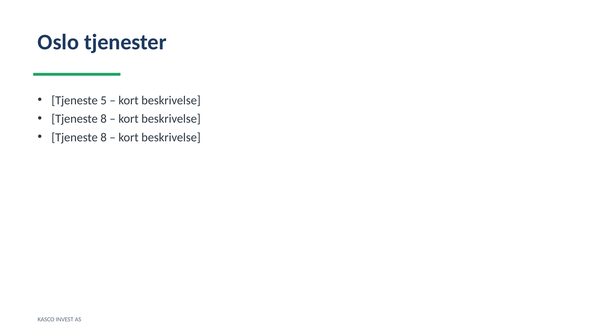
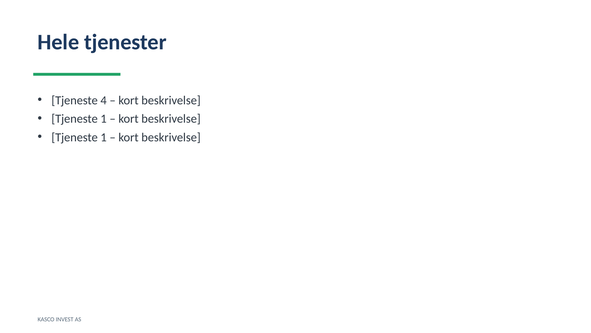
Oslo: Oslo -> Hele (58, 42)
5: 5 -> 4 (104, 100)
8: 8 -> 1 (104, 119)
8: 8 -> 1 (104, 137)
